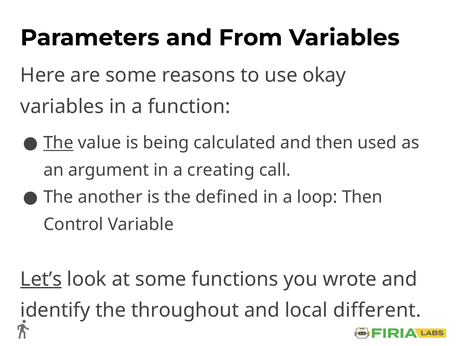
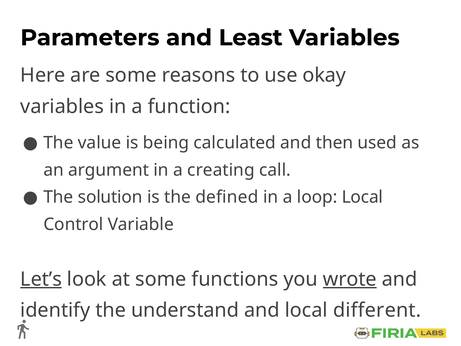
From: From -> Least (251, 38)
The underline: present -> none (58, 143)
another: another -> solution (110, 197)
loop Then: Then -> Local (362, 197)
wrote underline: none -> present (350, 279)
throughout: throughout -> understand (185, 310)
